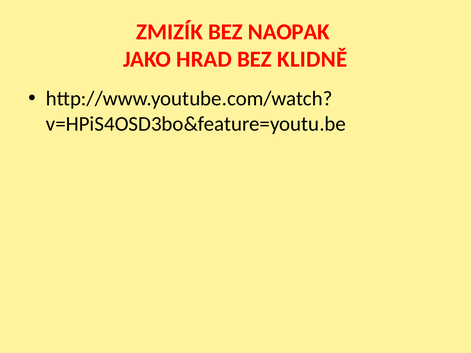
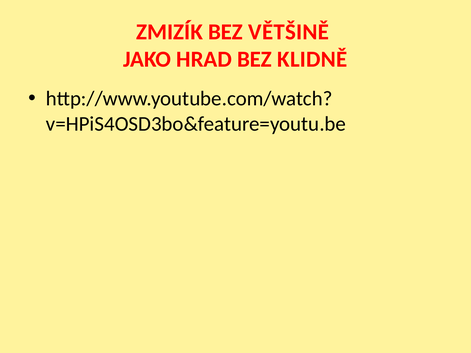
NAOPAK: NAOPAK -> VĚTŠINĚ (289, 32)
